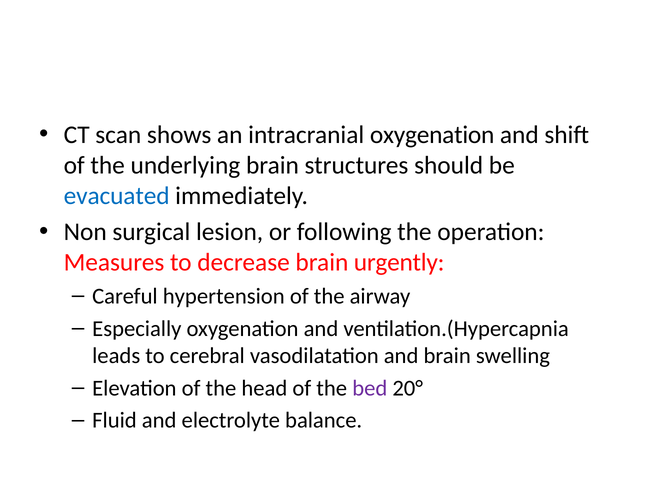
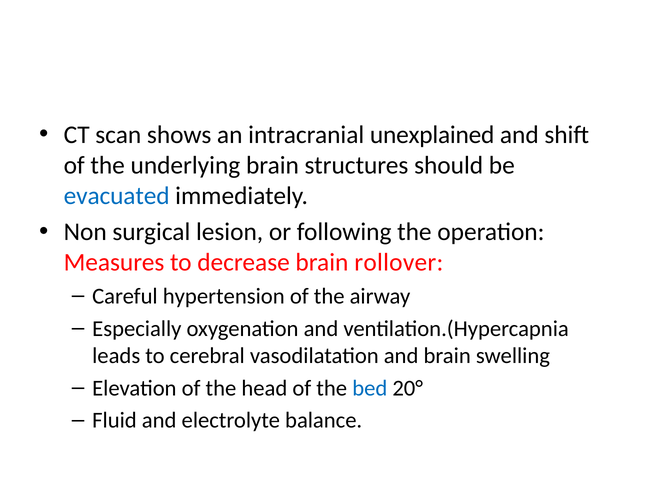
intracranial oxygenation: oxygenation -> unexplained (432, 135)
urgently: urgently -> rollover (399, 262)
bed colour: purple -> blue (370, 388)
